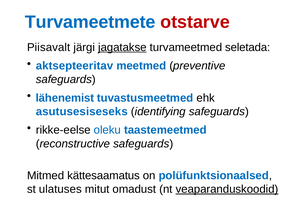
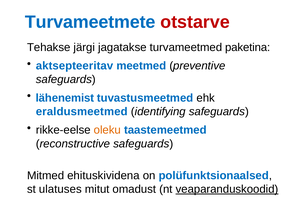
Piisavalt: Piisavalt -> Tehakse (49, 47)
jagatakse underline: present -> none (122, 47)
seletada: seletada -> paketina (248, 47)
asutusesiseseks: asutusesiseseks -> eraldusmeetmed (82, 112)
oleku colour: blue -> orange (107, 130)
kättesaamatus: kättesaamatus -> ehituskividena (103, 175)
